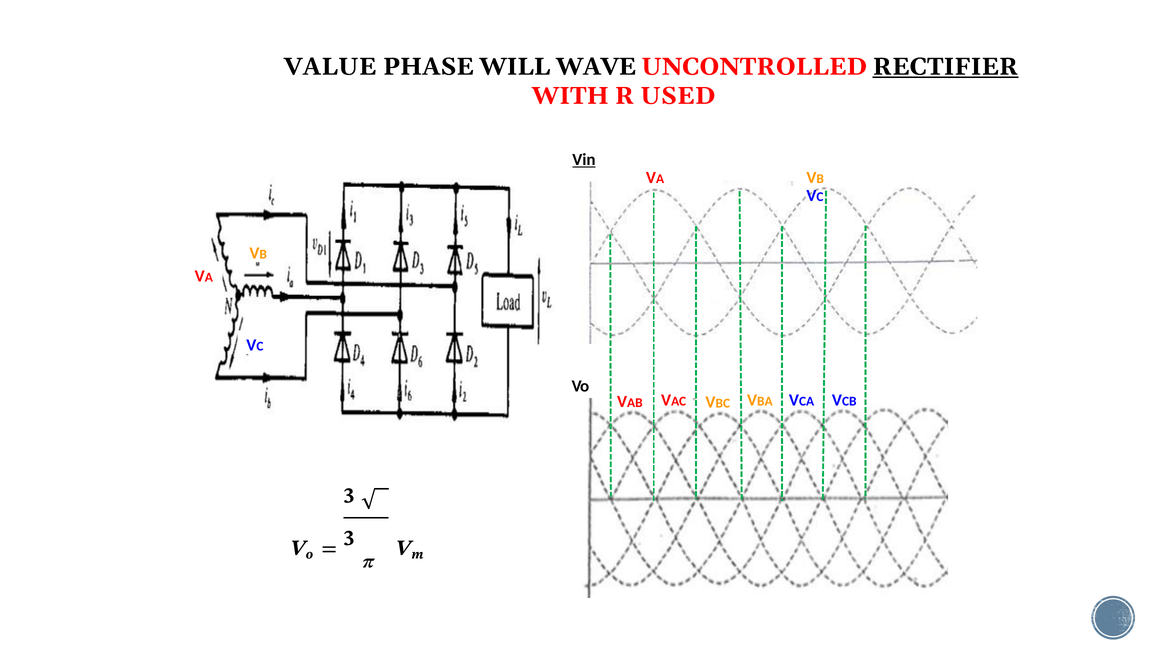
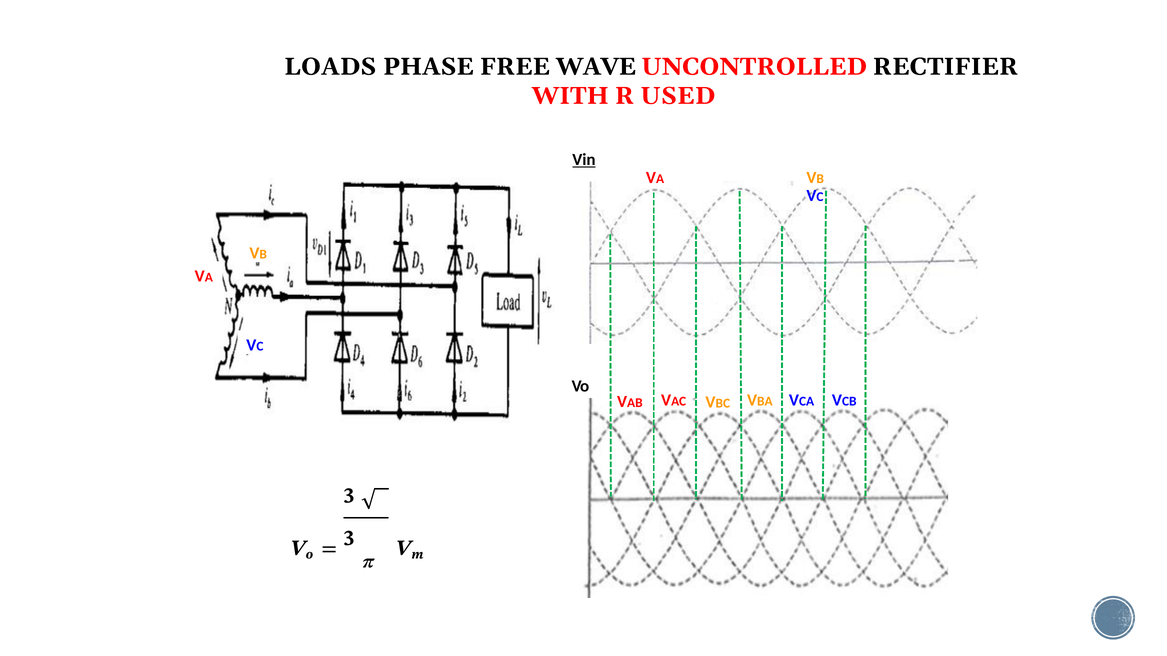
VALUE: VALUE -> LOADS (330, 67)
WILL: WILL -> FREE (515, 67)
RECTIFIER underline: present -> none (946, 67)
